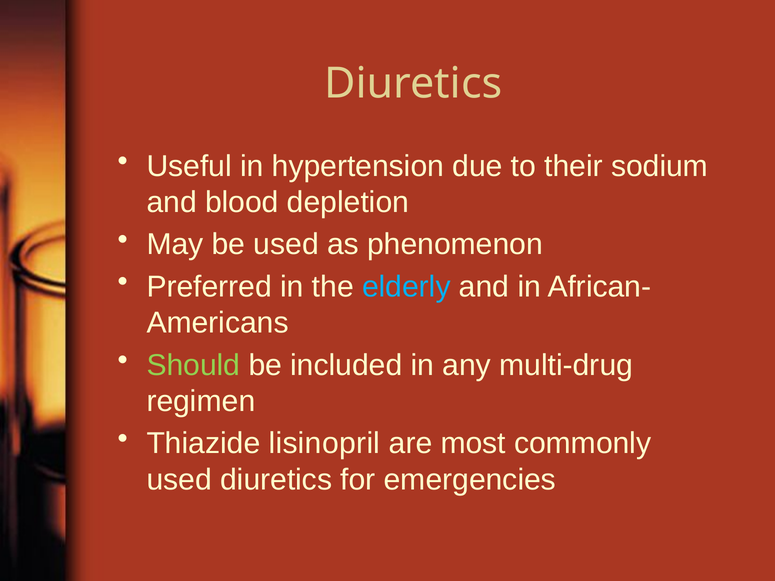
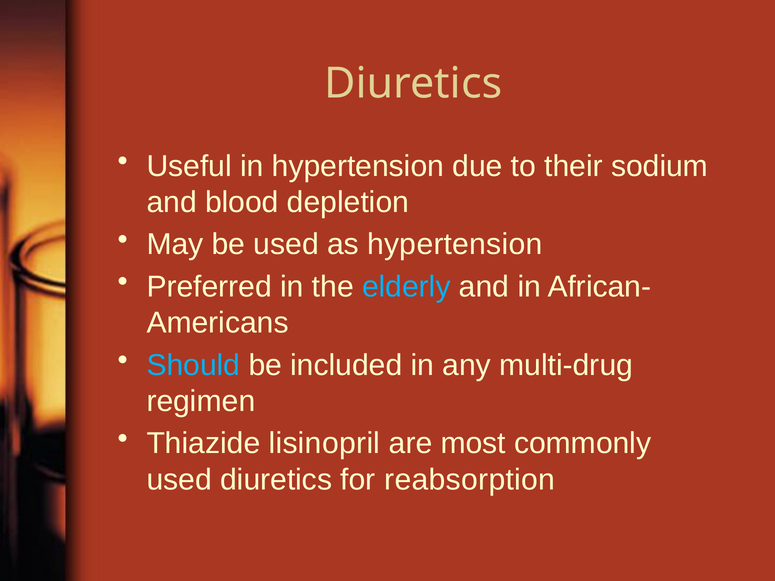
as phenomenon: phenomenon -> hypertension (455, 245)
Should colour: light green -> light blue (193, 365)
emergencies: emergencies -> reabsorption (470, 480)
